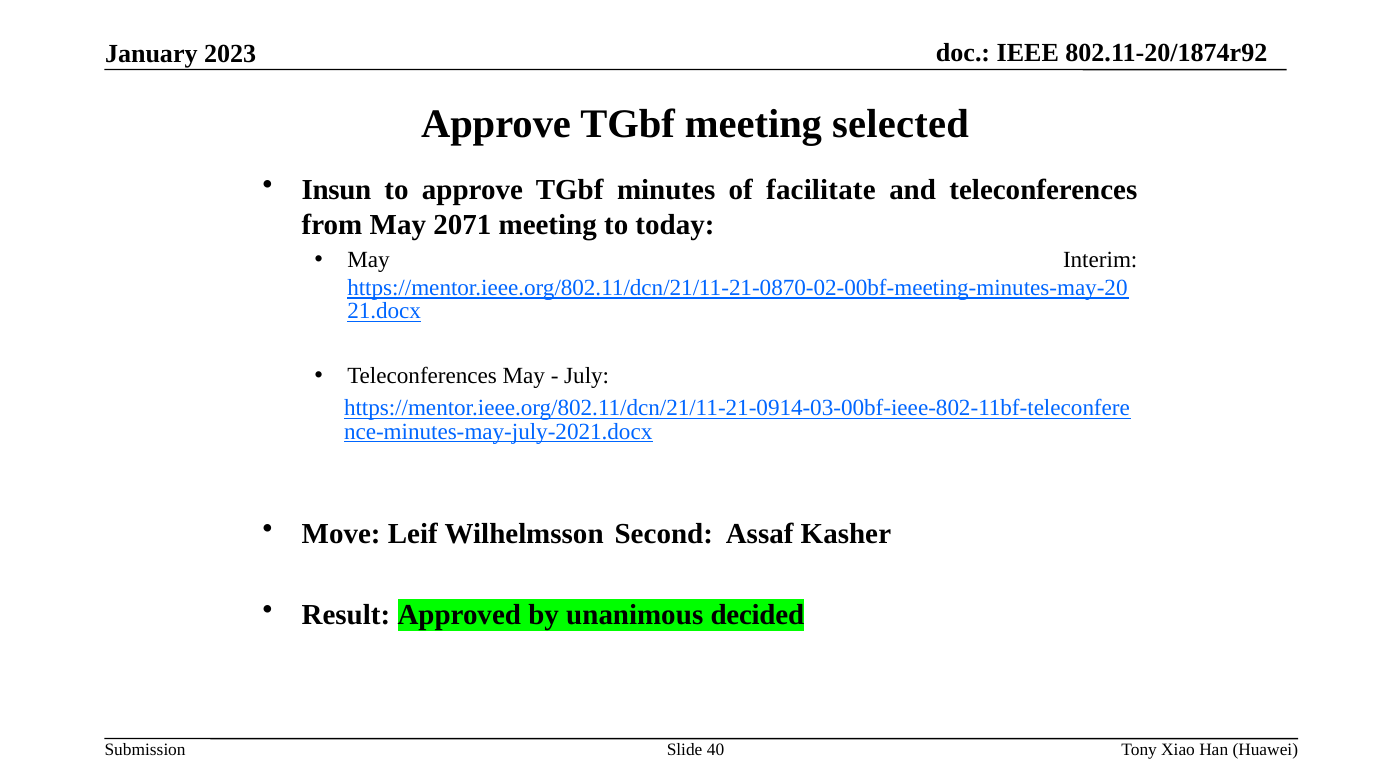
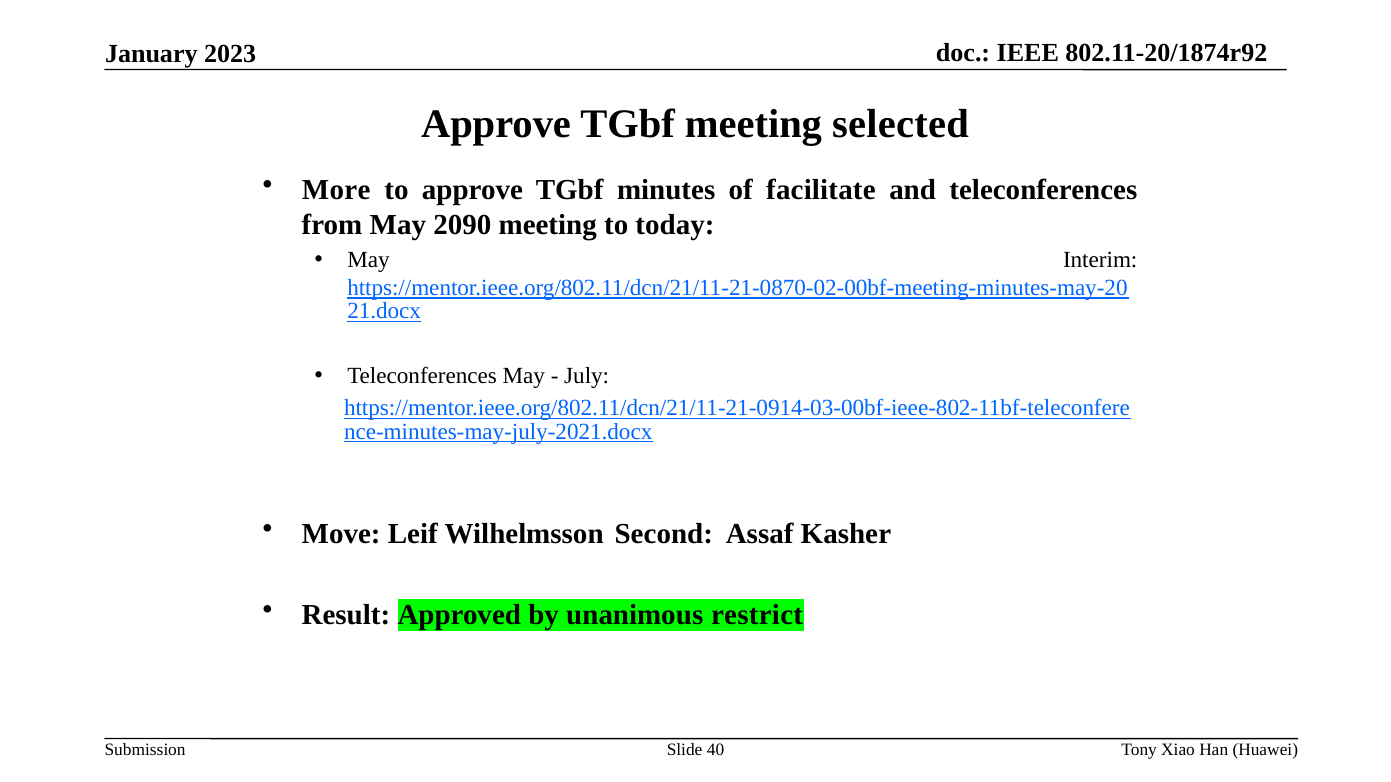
Insun: Insun -> More (336, 190)
2071: 2071 -> 2090 (462, 225)
decided: decided -> restrict (757, 615)
